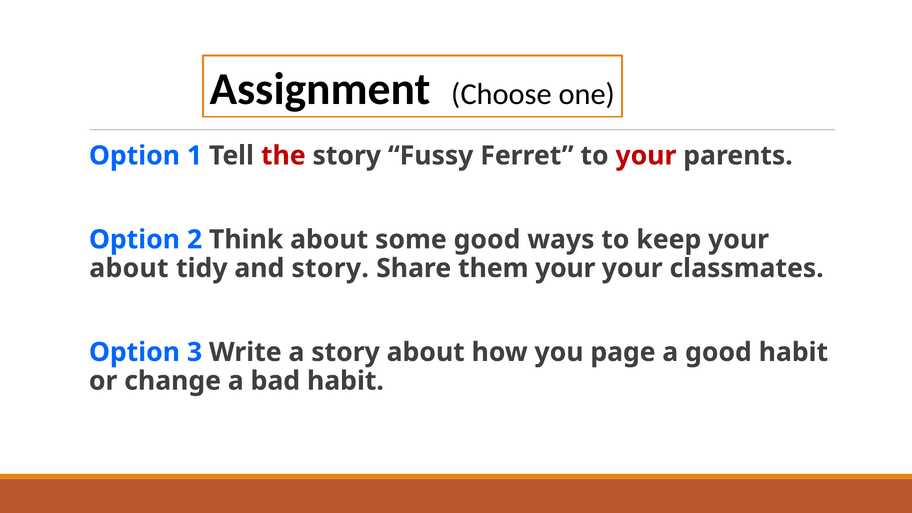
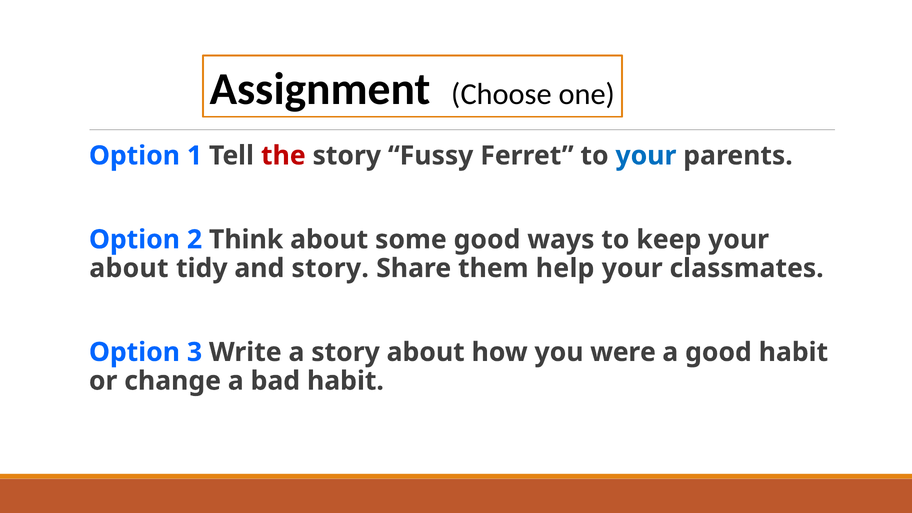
your colour: red -> blue (646, 156)
them your: your -> help (565, 268)
page: page -> were (623, 352)
